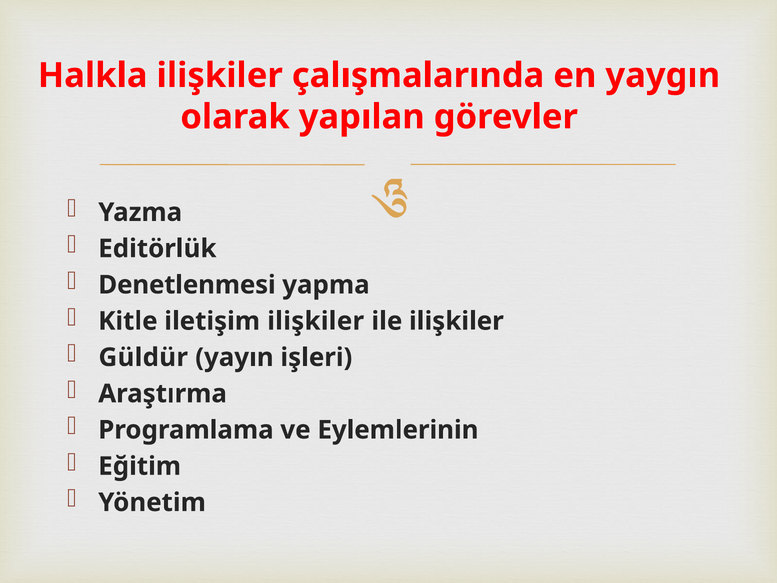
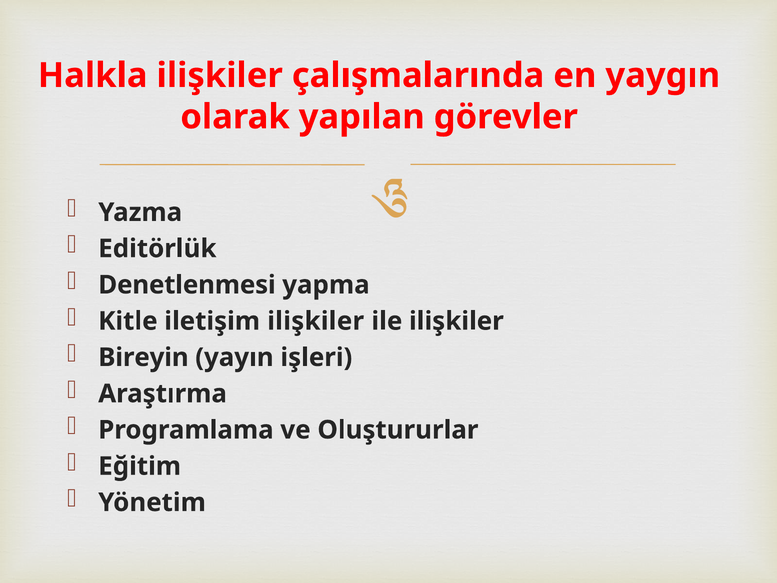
Güldür: Güldür -> Bireyin (143, 357)
Eylemlerinin: Eylemlerinin -> Oluştururlar (398, 430)
